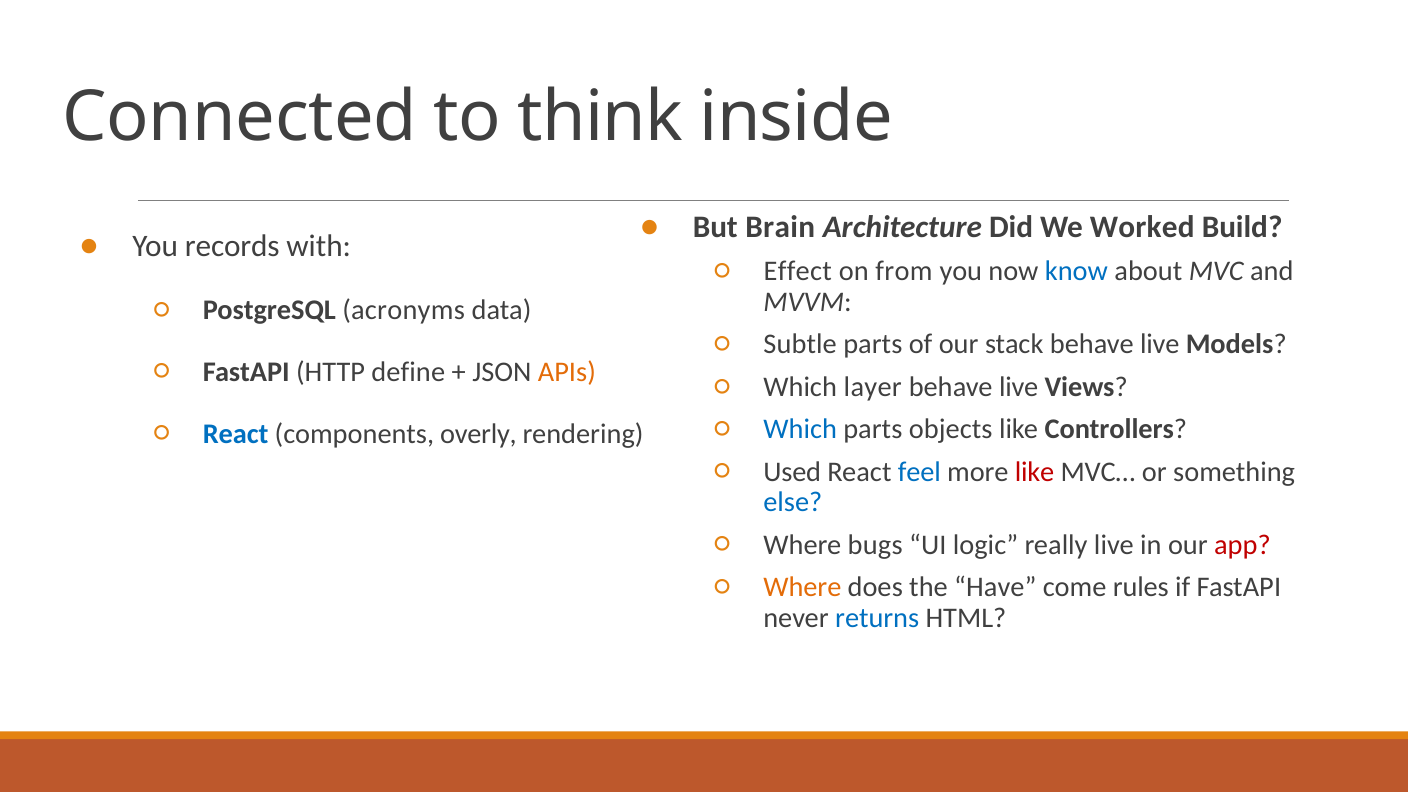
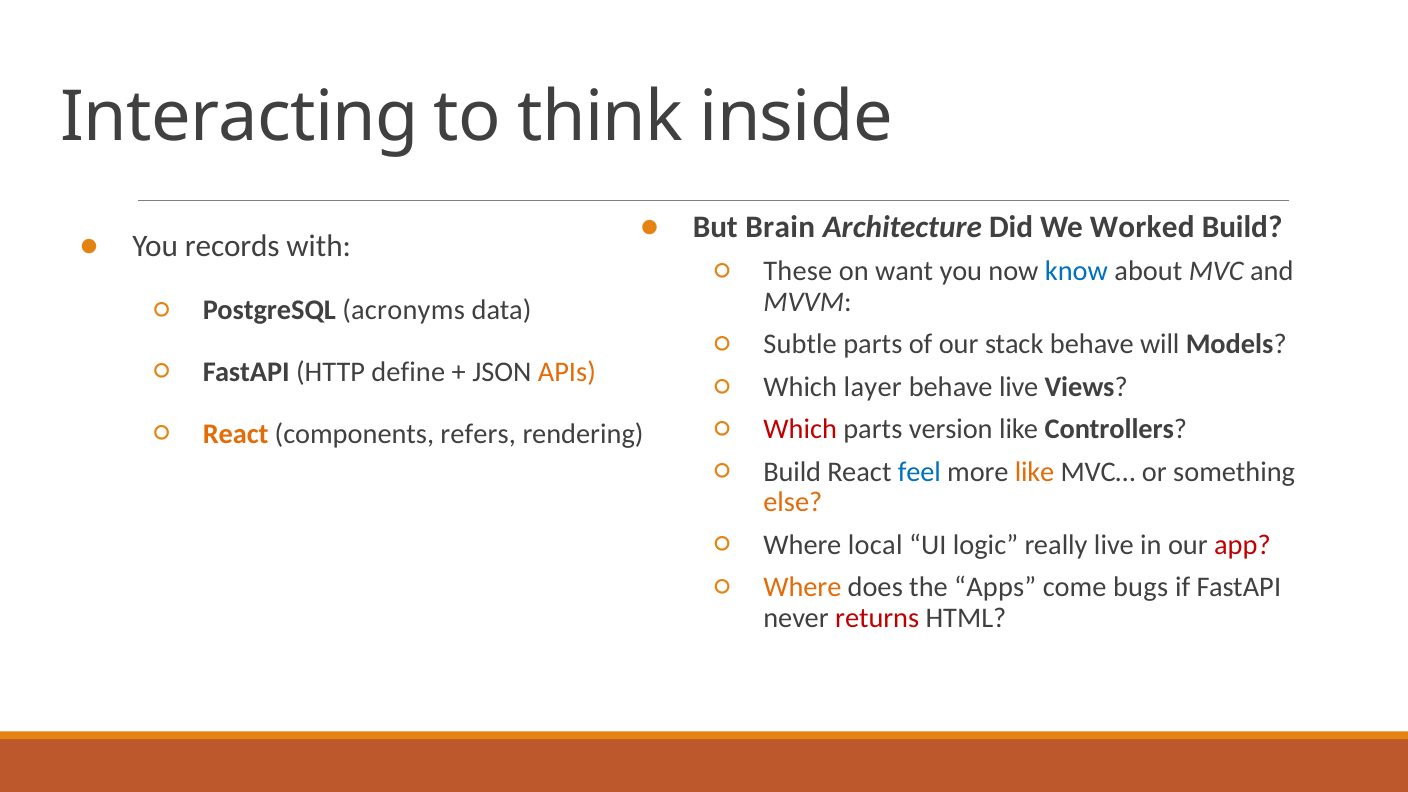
Connected: Connected -> Interacting (240, 117)
Effect: Effect -> These (798, 272)
from: from -> want (904, 272)
stack behave live: live -> will (1160, 345)
Which colour: blue -> red (800, 429)
objects: objects -> version (951, 429)
React colour: blue -> orange (236, 434)
overly: overly -> refers (478, 434)
Used: Used -> Build (792, 472)
like colour: red -> orange (1035, 472)
else colour: blue -> orange (793, 503)
bugs: bugs -> local (875, 545)
Have: Have -> Apps (995, 587)
rules: rules -> bugs (1141, 587)
returns colour: blue -> red (877, 618)
